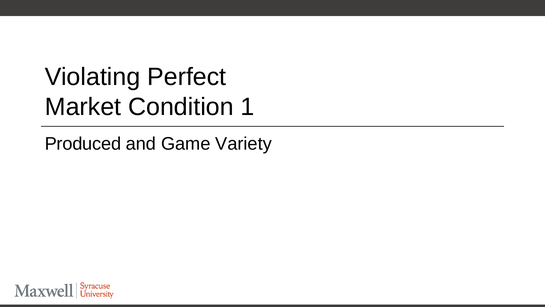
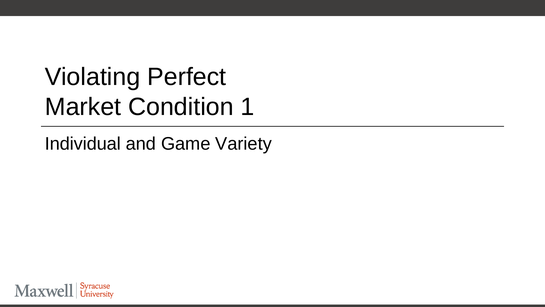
Produced: Produced -> Individual (83, 144)
